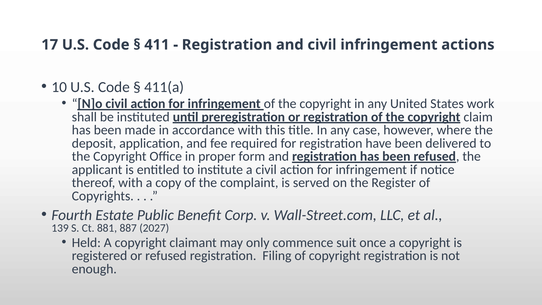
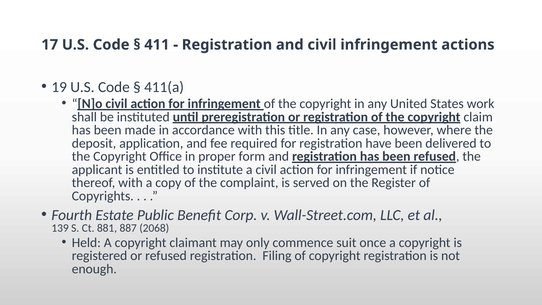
10: 10 -> 19 (59, 87)
2027: 2027 -> 2068 (154, 228)
